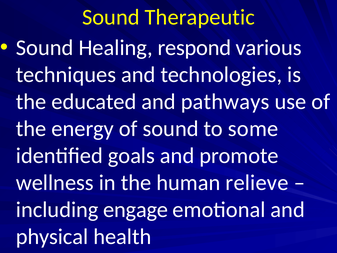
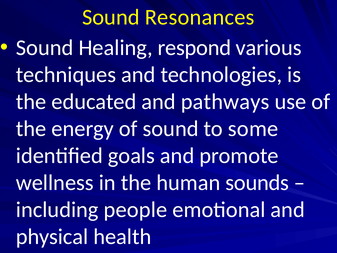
Therapeutic: Therapeutic -> Resonances (200, 17)
relieve: relieve -> sounds (257, 183)
engage: engage -> people (135, 210)
